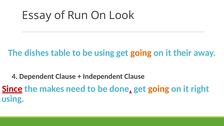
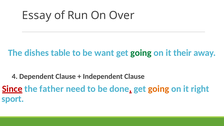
Look: Look -> Over (122, 15)
be using: using -> want (104, 53)
going colour: orange -> green (141, 53)
makes: makes -> father (52, 89)
using: using -> sport (13, 99)
